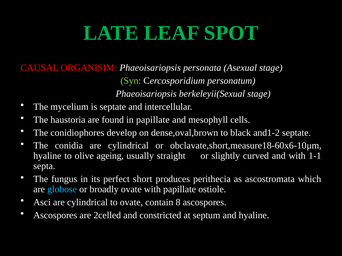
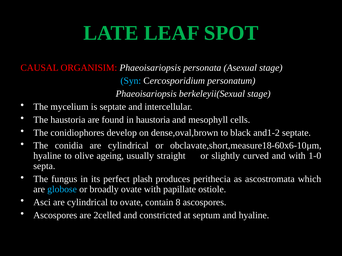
Syn colour: light green -> light blue (131, 81)
in papillate: papillate -> haustoria (153, 120)
1-1: 1-1 -> 1-0 (315, 156)
short: short -> plash (143, 179)
